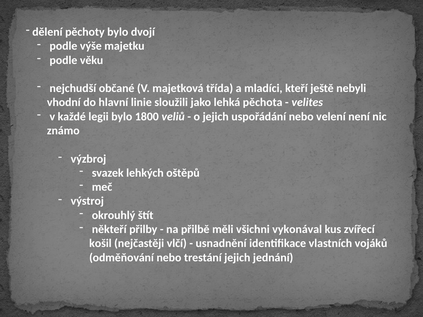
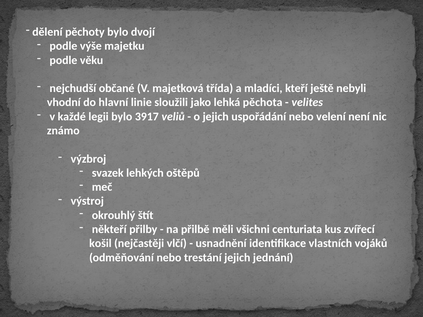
1800: 1800 -> 3917 (147, 117)
vykonával: vykonával -> centuriata (297, 229)
